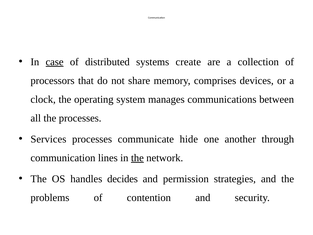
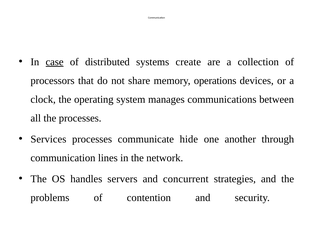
comprises: comprises -> operations (215, 81)
the underline: present -> none (137, 158)
decides: decides -> servers (122, 179)
permission: permission -> concurrent (186, 179)
